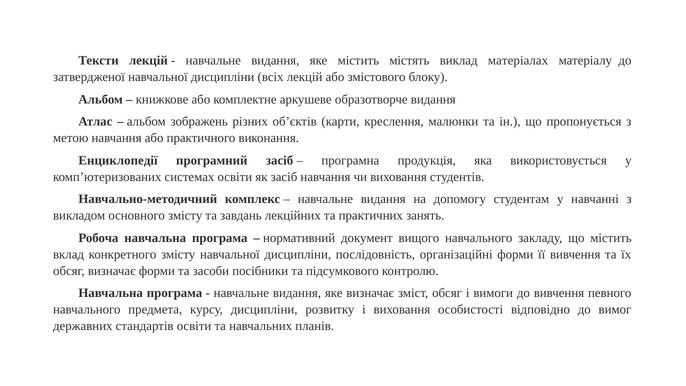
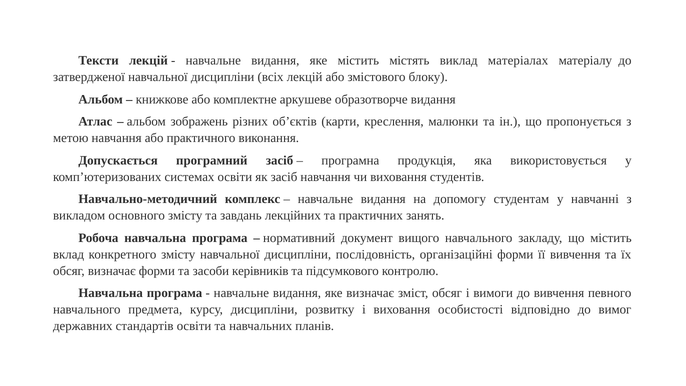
Енциклопедії: Енциклопедії -> Допускається (118, 160)
посібники: посібники -> керівників (260, 271)
